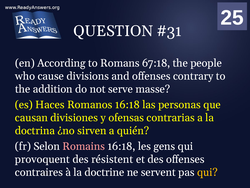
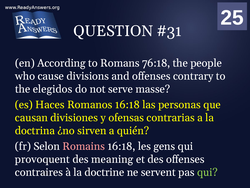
67:18: 67:18 -> 76:18 (156, 63)
addition: addition -> elegidos (53, 89)
résistent: résistent -> meaning (112, 159)
qui colour: yellow -> light green (207, 172)
